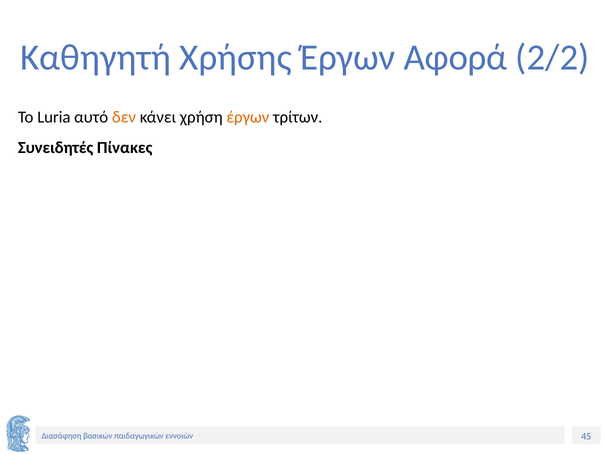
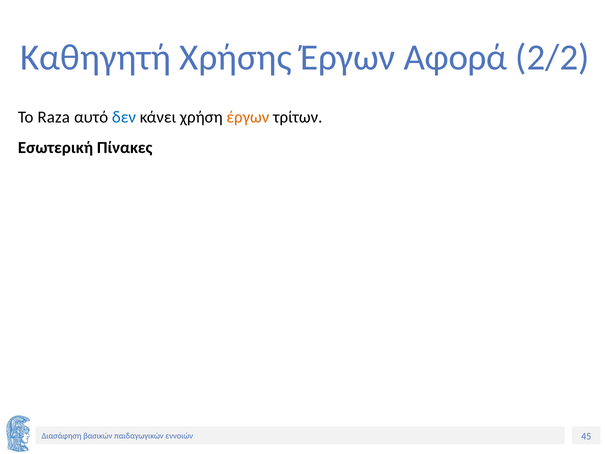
Luria: Luria -> Raza (54, 117)
δεν colour: orange -> blue (124, 117)
Συνειδητές: Συνειδητές -> Εσωτερική (56, 148)
